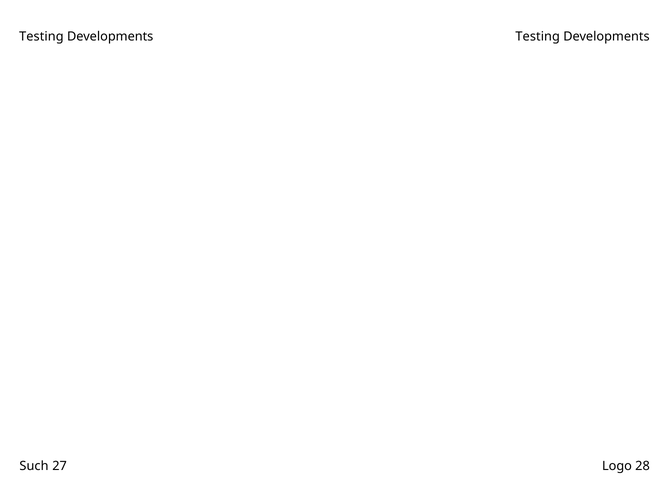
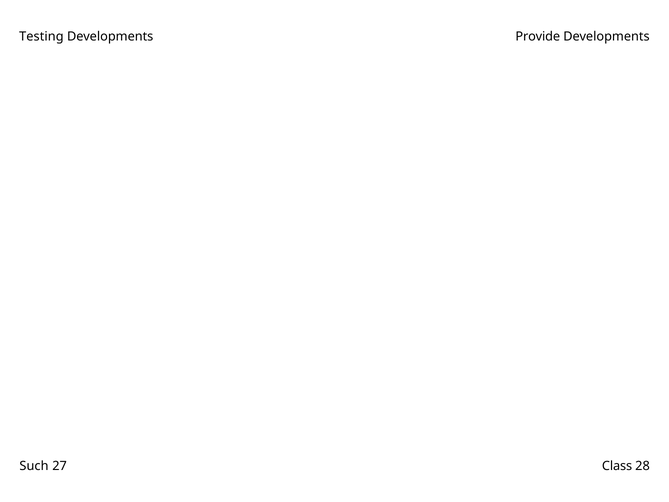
Developments Testing: Testing -> Provide (538, 37)
Logo: Logo -> Class (617, 466)
